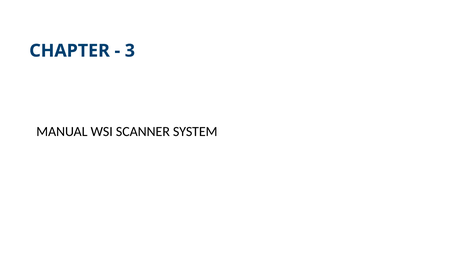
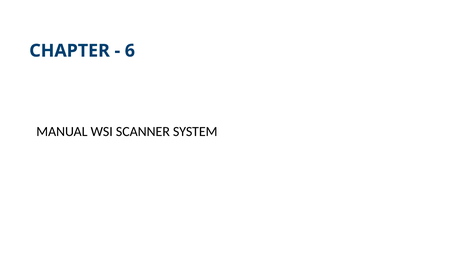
3: 3 -> 6 (130, 51)
